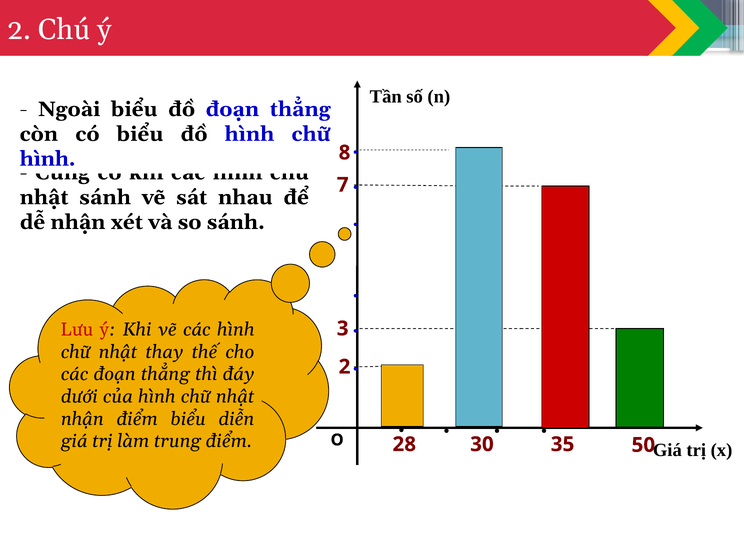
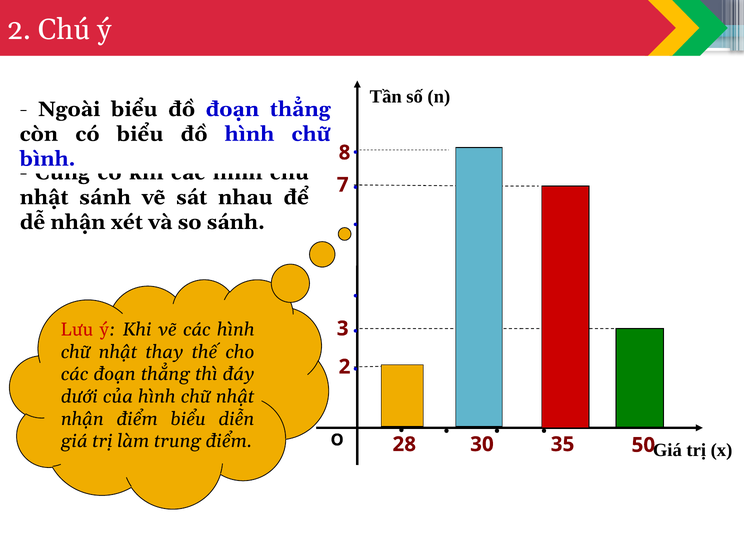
hình: hình -> bình (48, 159)
